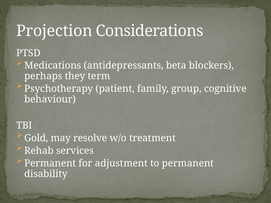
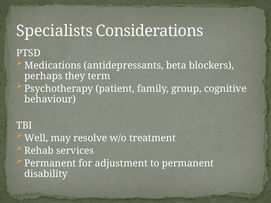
Projection: Projection -> Specialists (54, 31)
Gold: Gold -> Well (36, 138)
